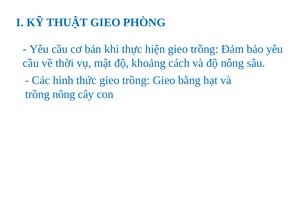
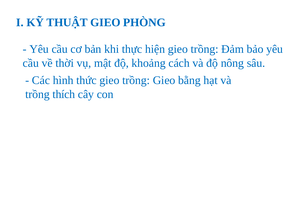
trồng nông: nông -> thích (64, 94)
